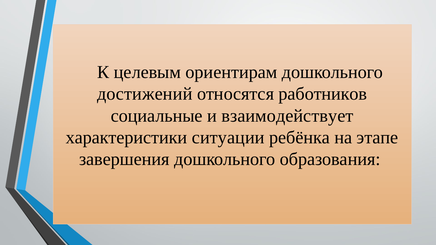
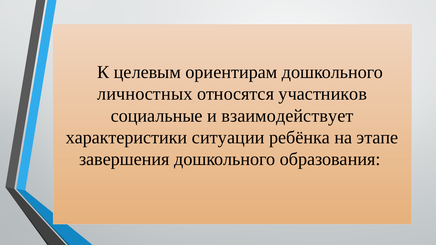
достижений: достижений -> личностных (145, 94)
работников: работников -> участников (323, 94)
